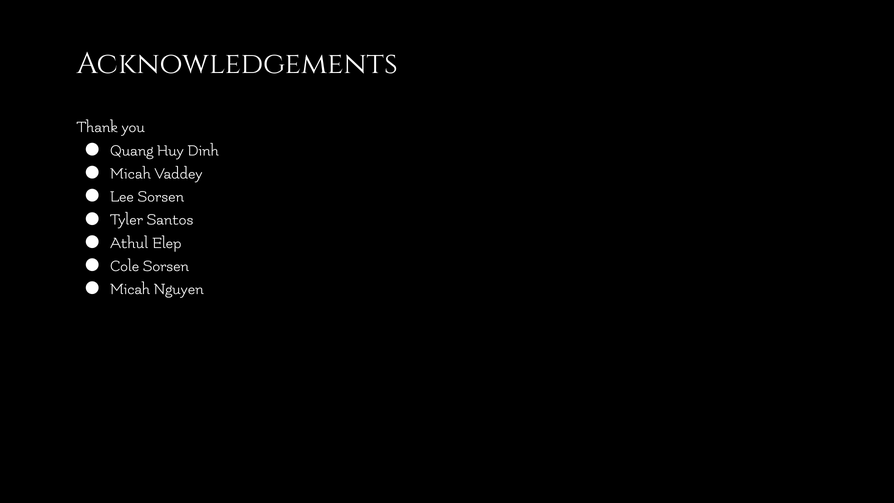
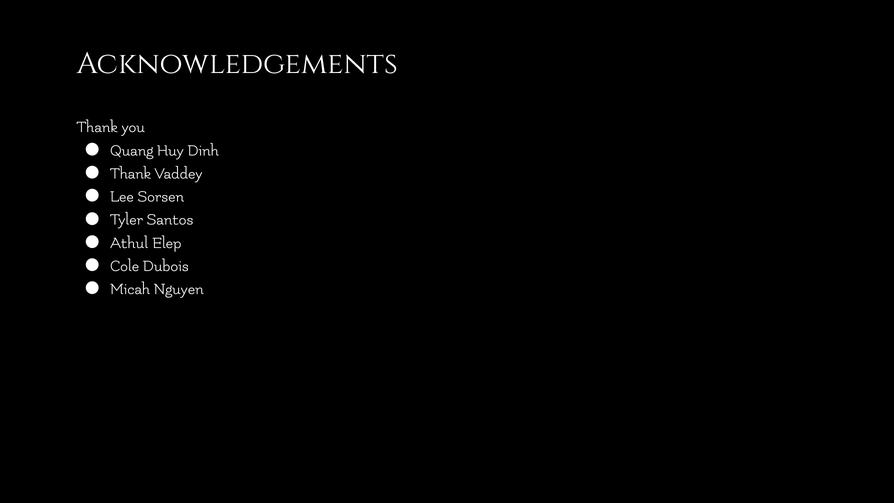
Micah: Micah -> Thank (131, 173)
Cole Sorsen: Sorsen -> Dubois (166, 266)
